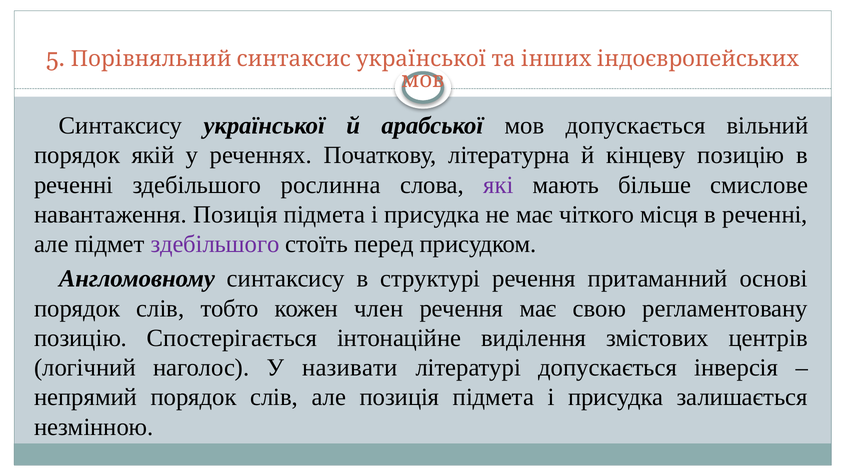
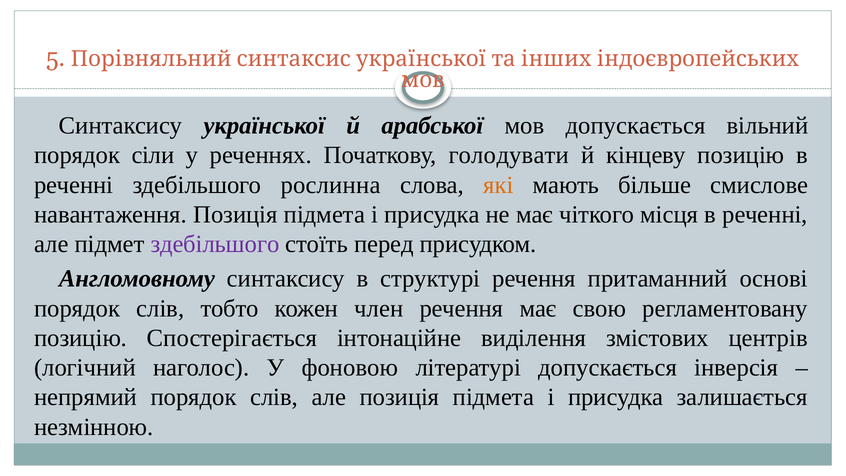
якій: якій -> сіли (153, 155)
літературна: літературна -> голодувати (509, 155)
які colour: purple -> orange (498, 185)
називати: називати -> фоновою (350, 368)
